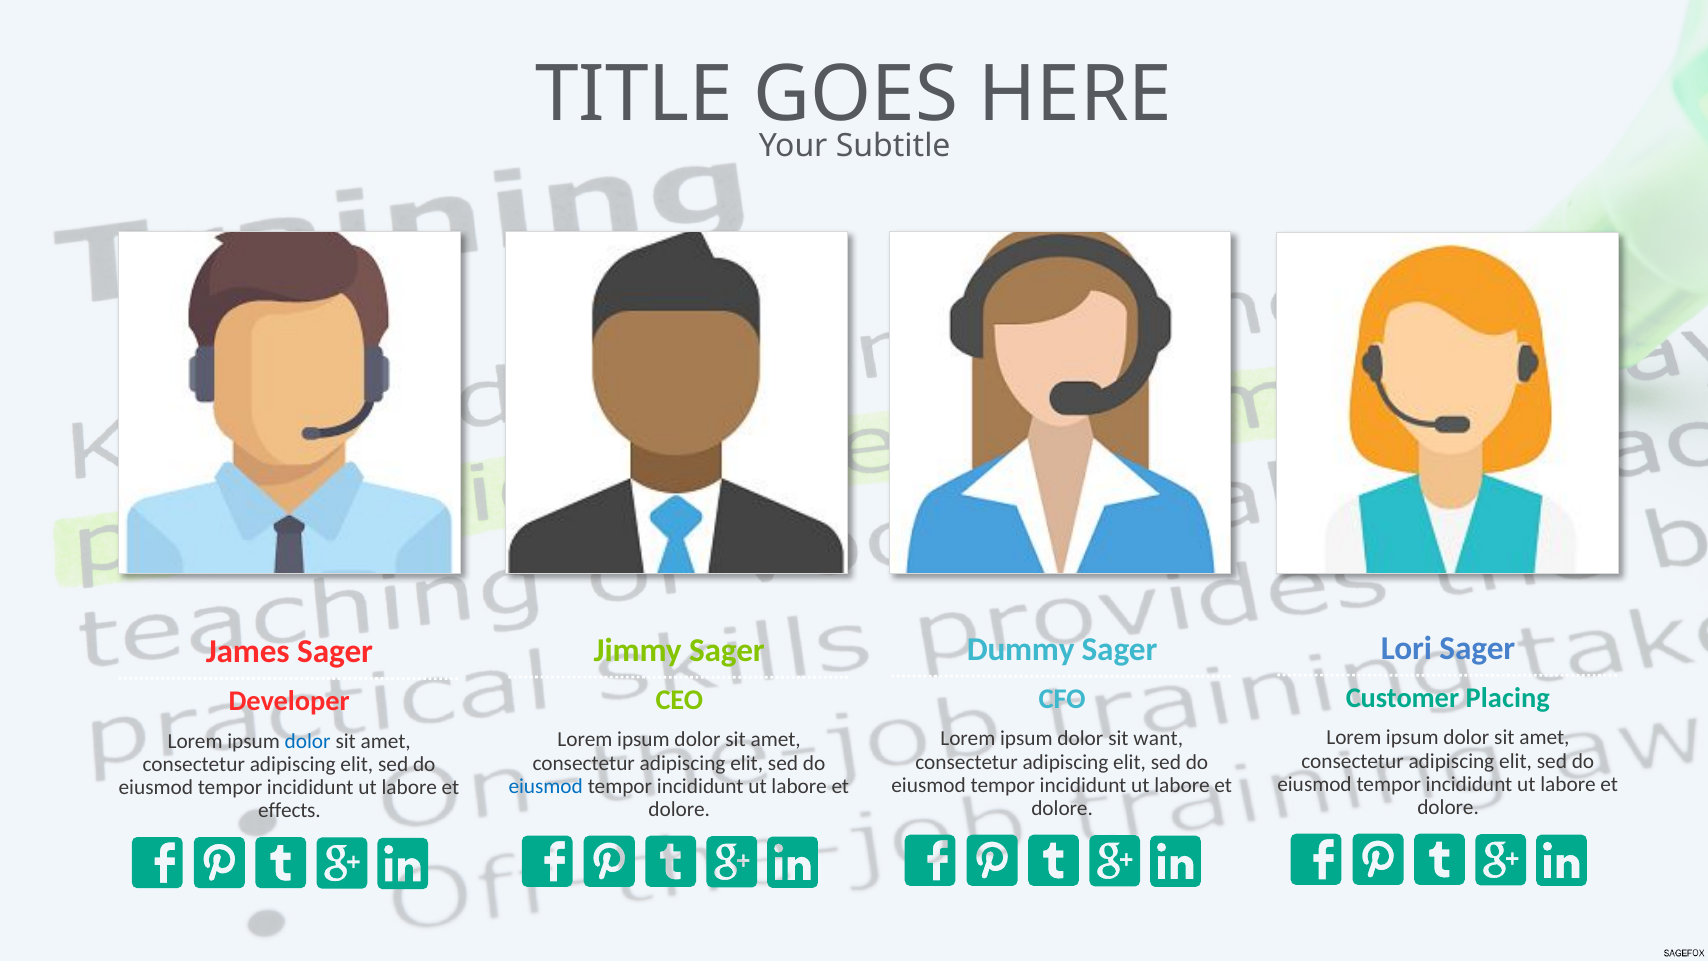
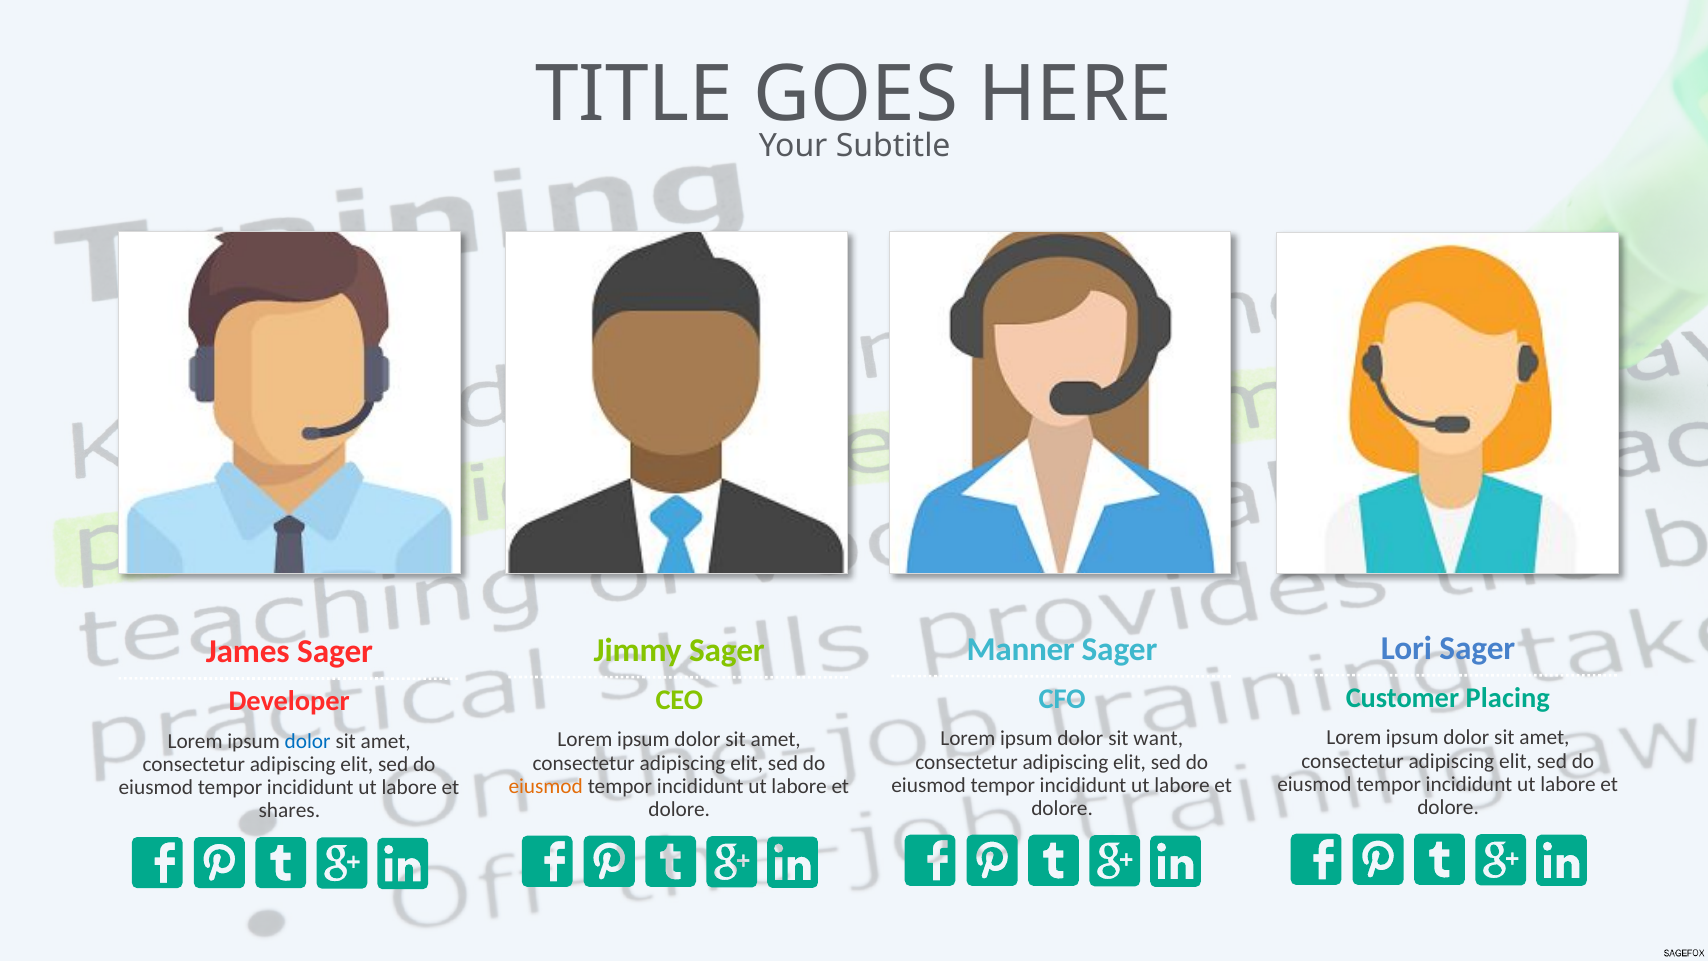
Dummy: Dummy -> Manner (1021, 650)
eiusmod colour: blue -> orange (546, 786)
effects: effects -> shares (289, 810)
